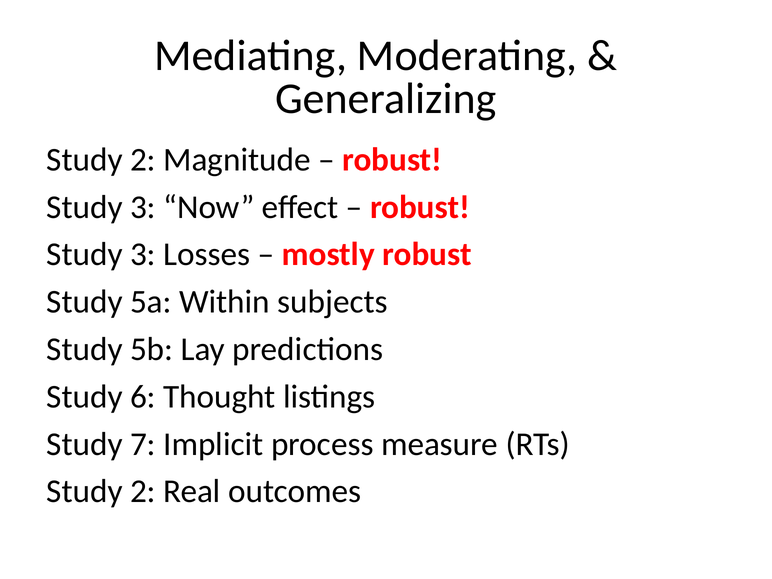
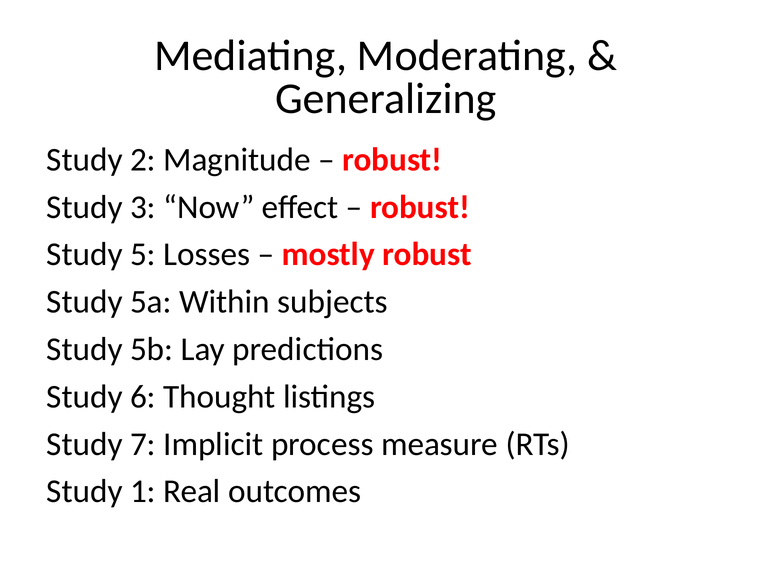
3: 3 -> 5 (143, 254)
2: 2 -> 1 (143, 492)
